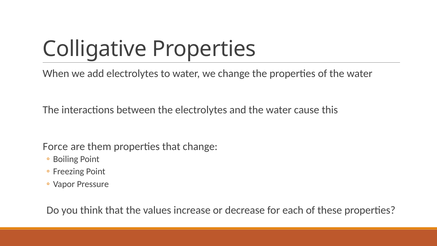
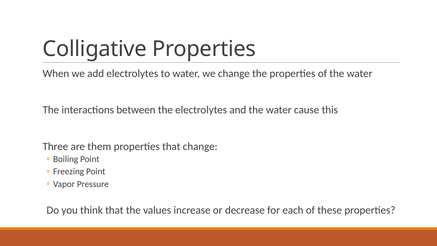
Force: Force -> Three (55, 146)
